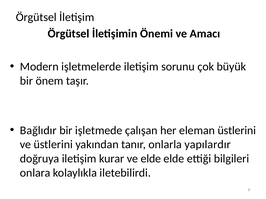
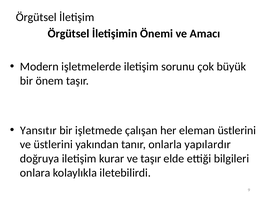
Bağlıdır: Bağlıdır -> Yansıtır (38, 131)
ve elde: elde -> taşır (151, 159)
